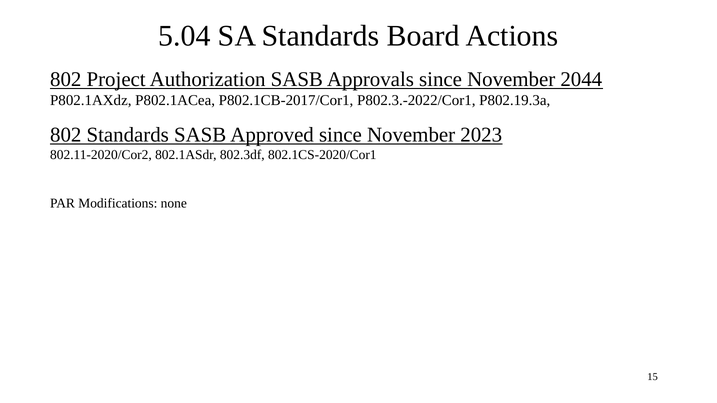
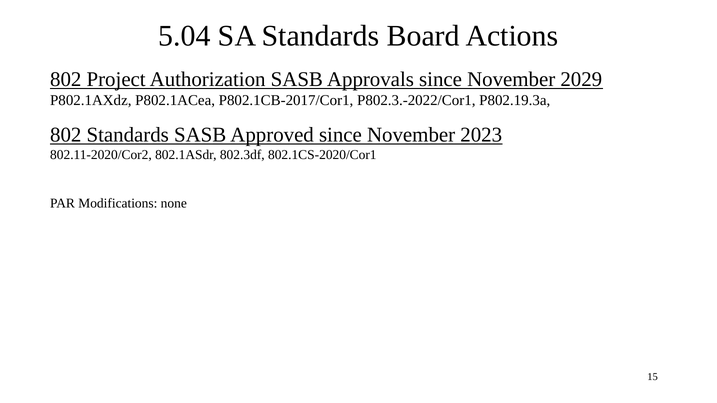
2044: 2044 -> 2029 (581, 79)
